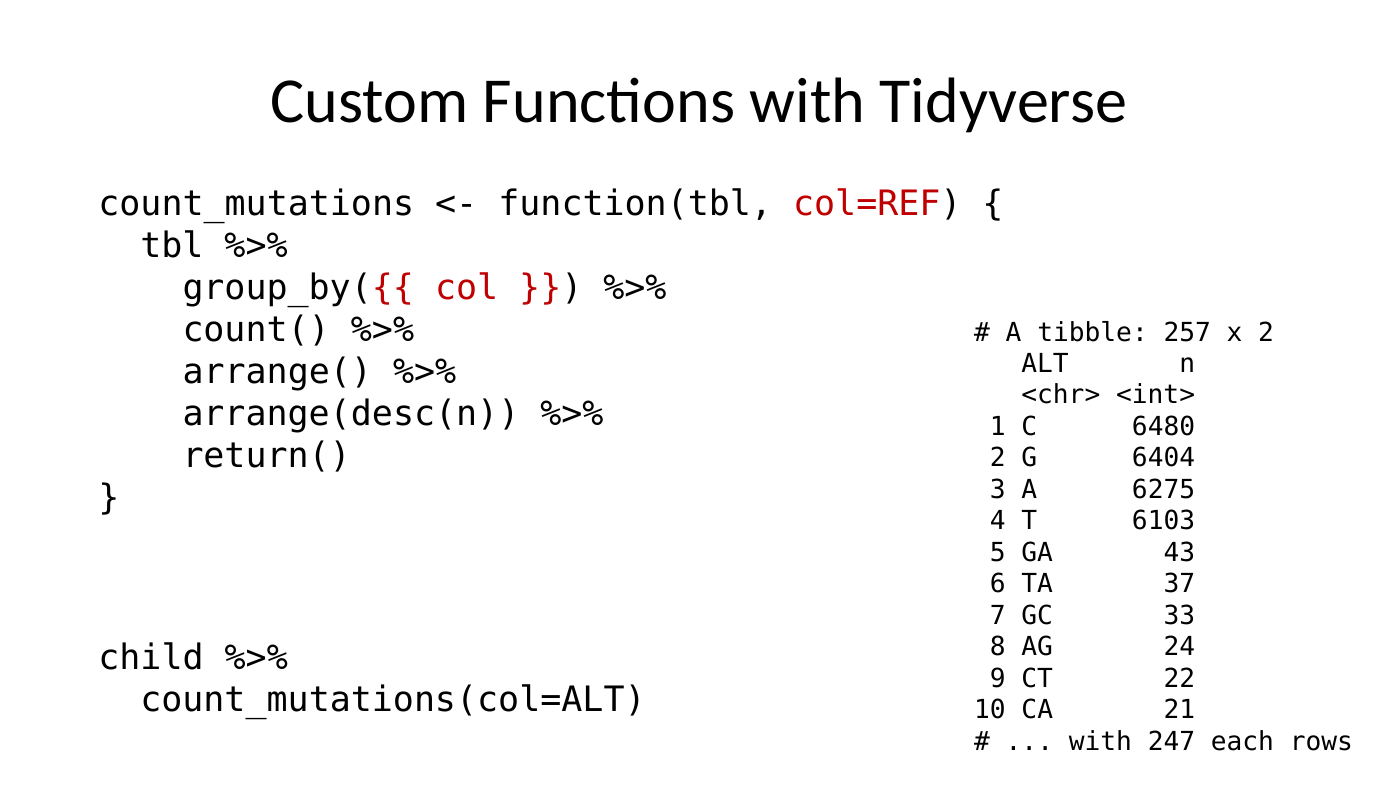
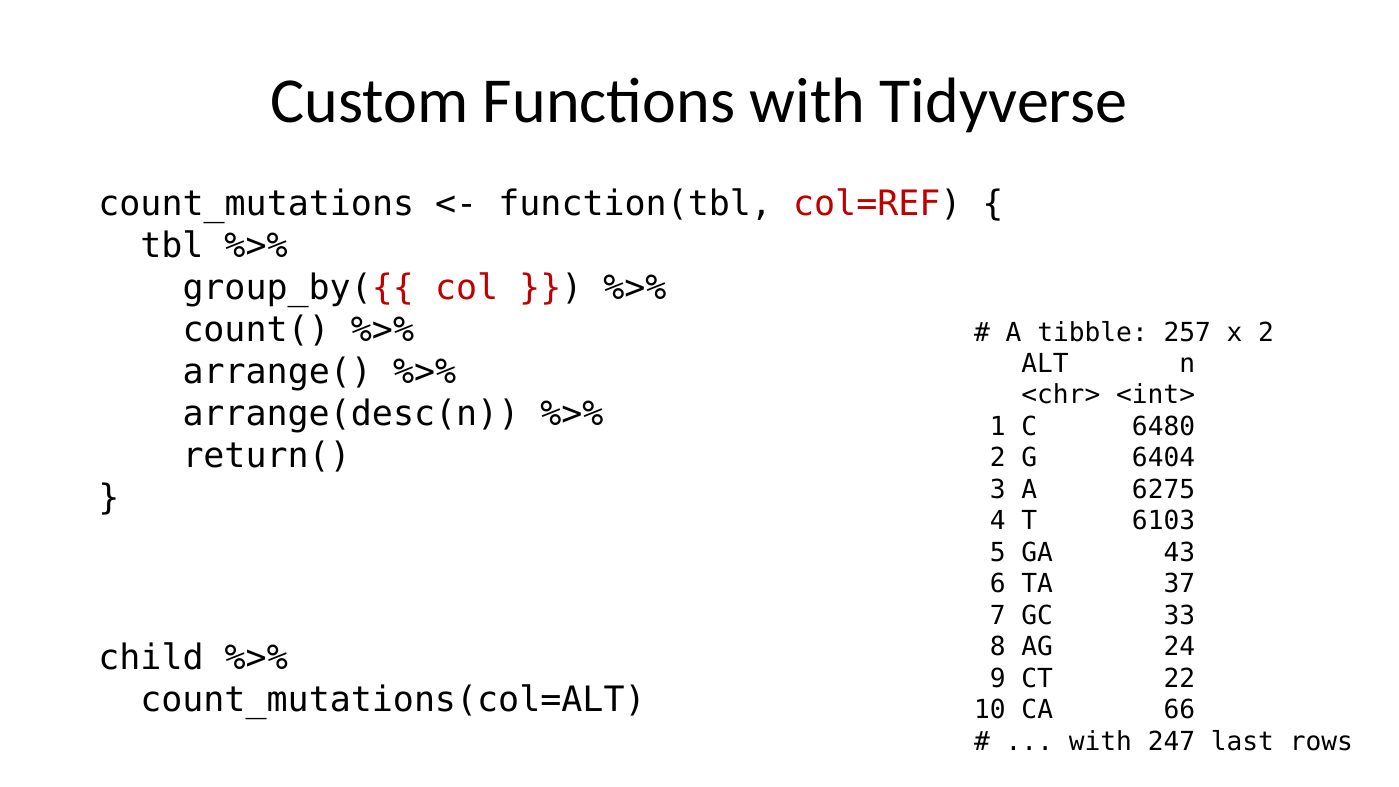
21: 21 -> 66 (1179, 710)
each: each -> last (1242, 742)
